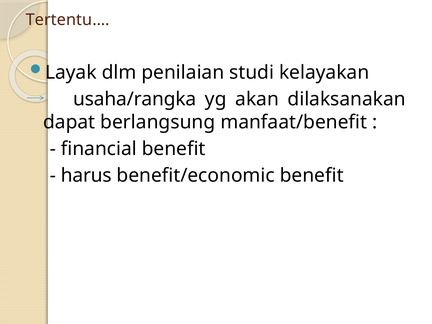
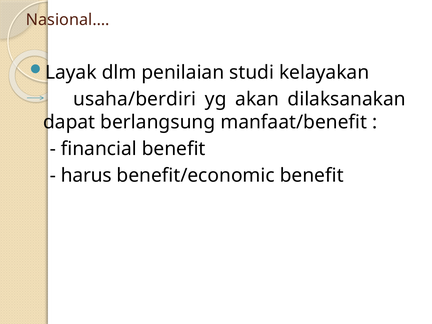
Tertentu…: Tertentu… -> Nasional… (68, 20)
usaha/rangka: usaha/rangka -> usaha/berdiri (135, 99)
